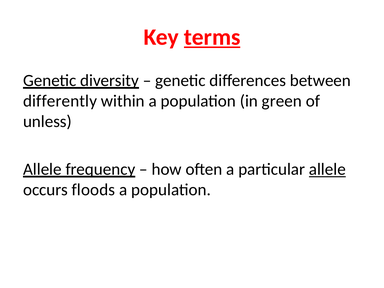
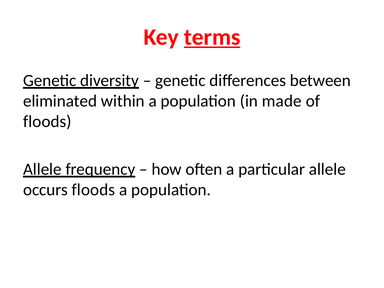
differently: differently -> eliminated (60, 101)
green: green -> made (282, 101)
unless: unless -> floods (47, 122)
allele underline: present -> none (327, 169)
